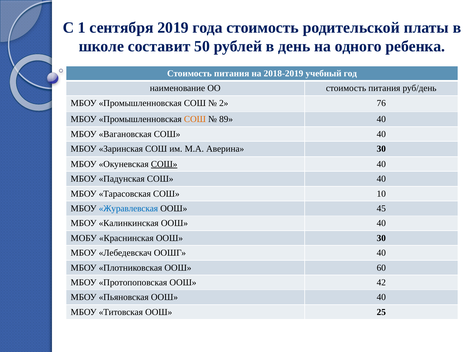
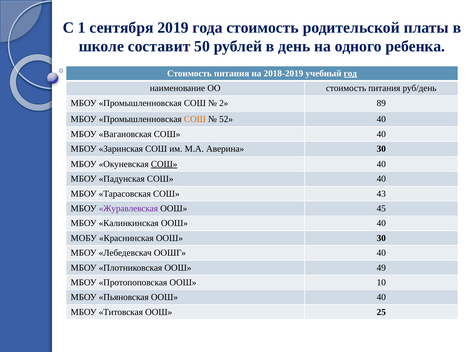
год underline: none -> present (350, 73)
76: 76 -> 89 (381, 103)
89: 89 -> 52 (226, 119)
10: 10 -> 43 (381, 194)
Журавлевская colour: blue -> purple (128, 208)
60: 60 -> 49 (381, 268)
42: 42 -> 10 (381, 282)
